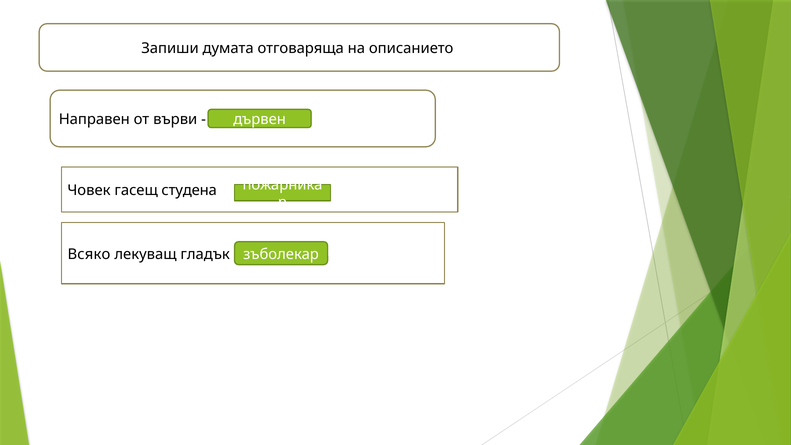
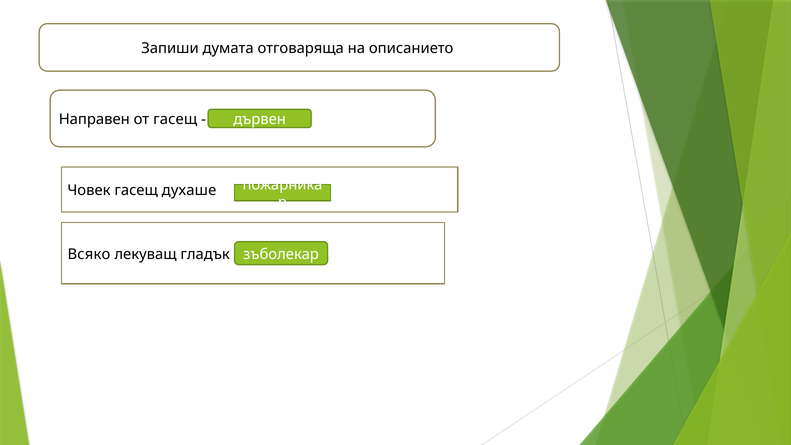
от върви: върви -> гасещ (175, 119)
студена: студена -> духаше (189, 191)
